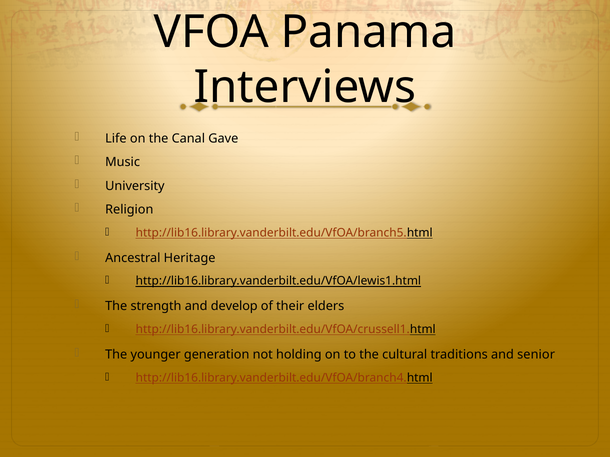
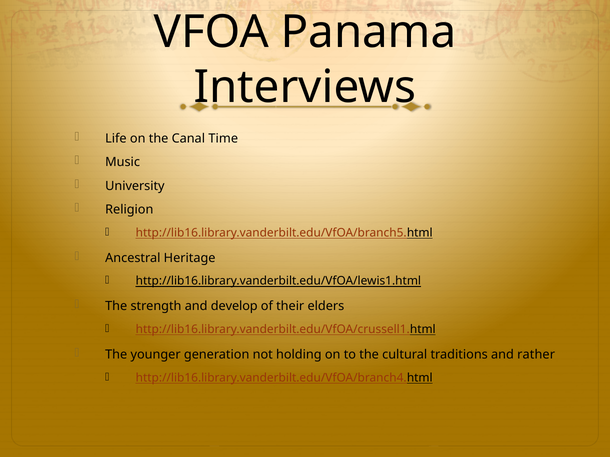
Gave: Gave -> Time (223, 139)
senior: senior -> rather (536, 355)
